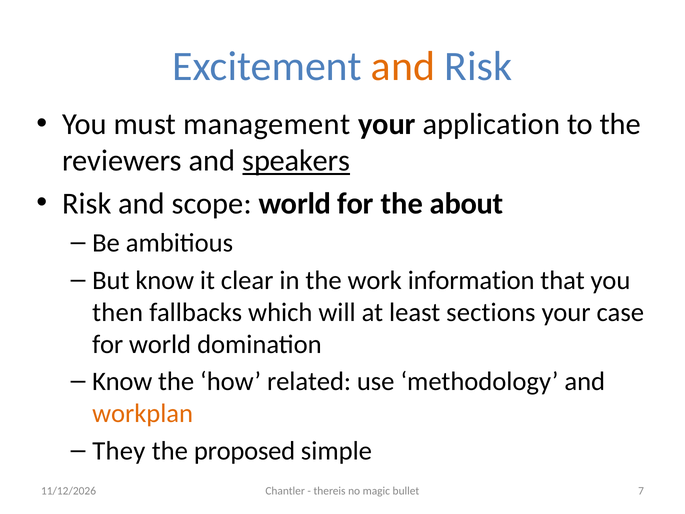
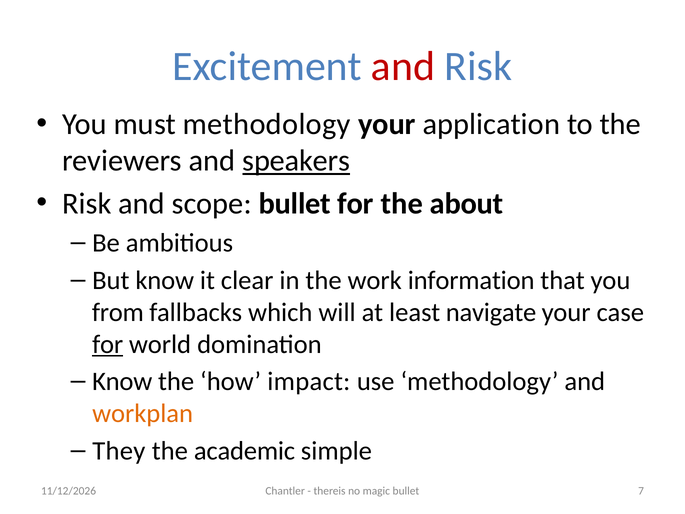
and colour: orange -> red (403, 66)
must management: management -> methodology (267, 124)
scope world: world -> bullet (295, 203)
then: then -> from (118, 312)
sections: sections -> navigate (491, 312)
for underline: none -> present (108, 344)
related: related -> impact (309, 381)
proposed: proposed -> academic (245, 451)
